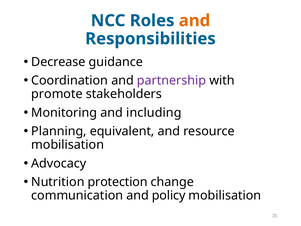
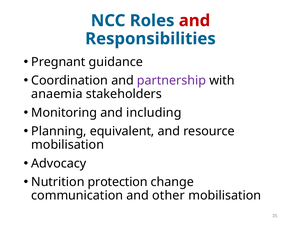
and colour: orange -> red (194, 21)
Decrease: Decrease -> Pregnant (58, 62)
promote: promote -> anaemia (57, 94)
policy: policy -> other (169, 195)
